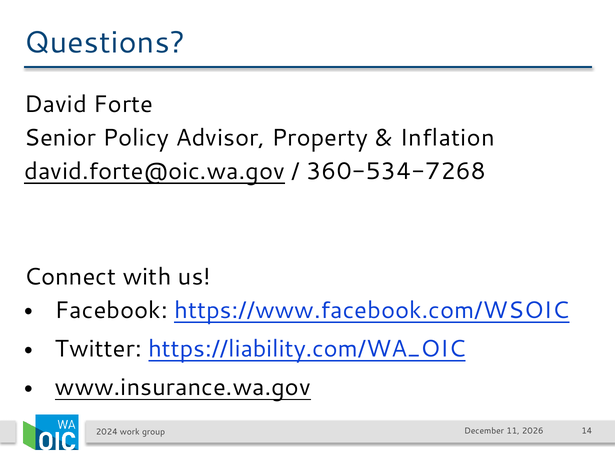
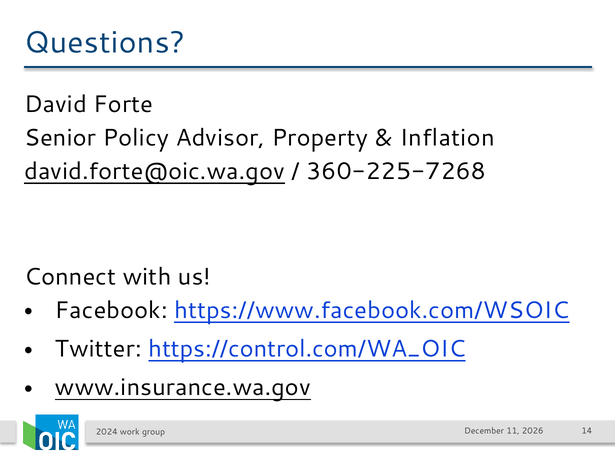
360-534-7268: 360-534-7268 -> 360-225-7268 (396, 171)
https://liability.com/WA_OIC: https://liability.com/WA_OIC -> https://control.com/WA_OIC (307, 349)
